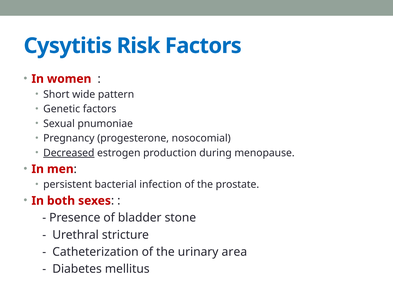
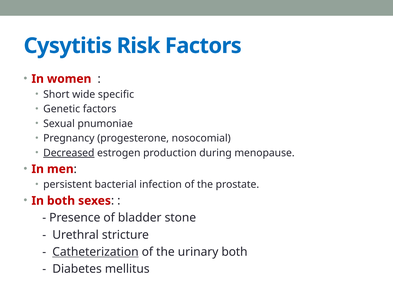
pattern: pattern -> specific (116, 94)
Catheterization underline: none -> present (95, 252)
urinary area: area -> both (234, 252)
